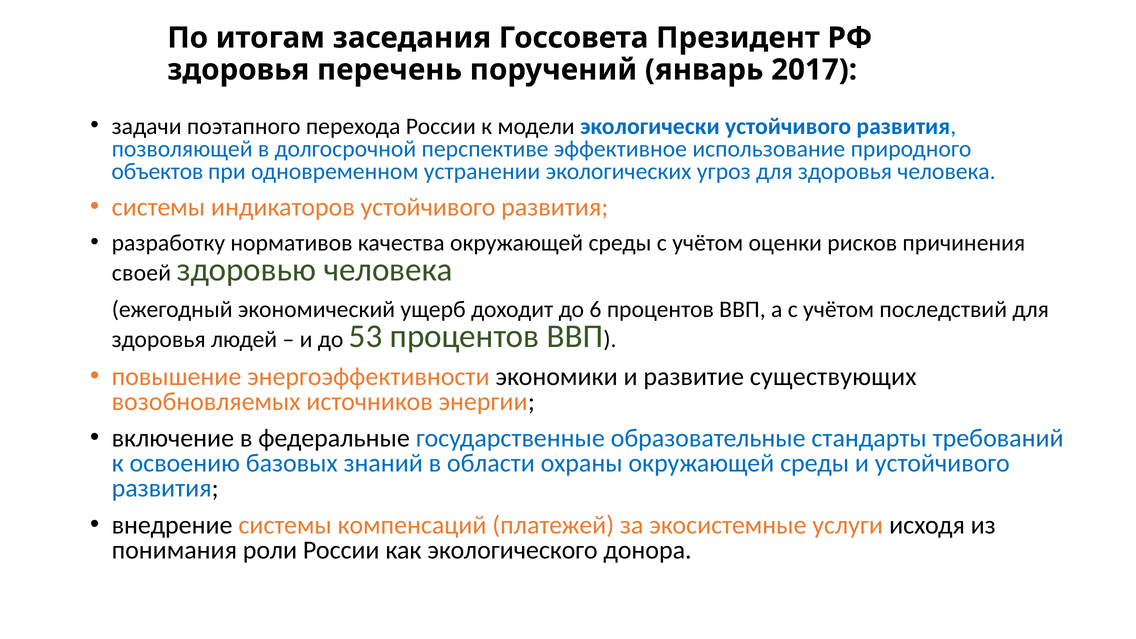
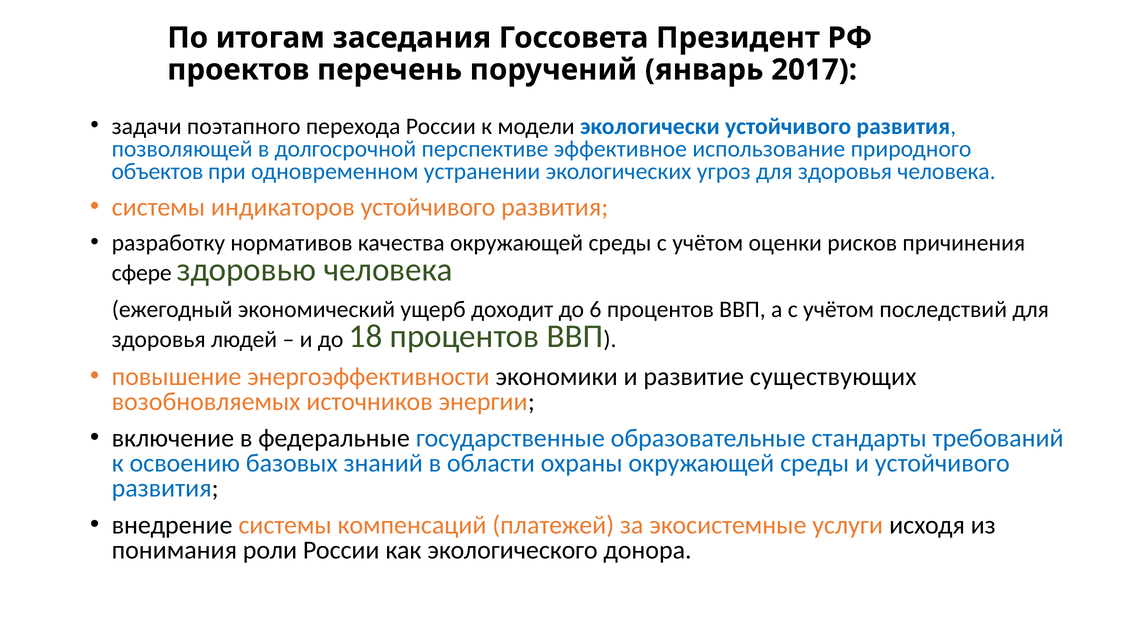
здоровья: здоровья -> проектов (238, 70)
своей: своей -> сфере (142, 273)
53: 53 -> 18 (366, 336)
